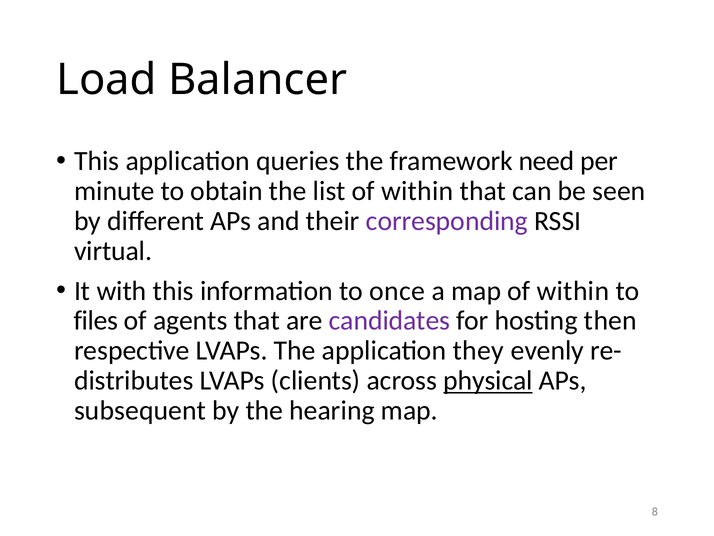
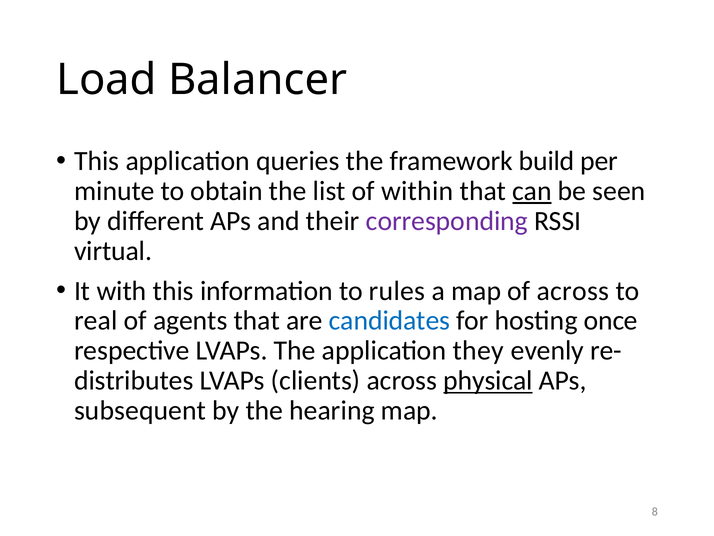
need: need -> build (547, 161)
can underline: none -> present (532, 191)
once: once -> rules (397, 291)
map of within: within -> across (573, 291)
files: files -> real (96, 321)
candidates colour: purple -> blue (389, 321)
then: then -> once (611, 321)
